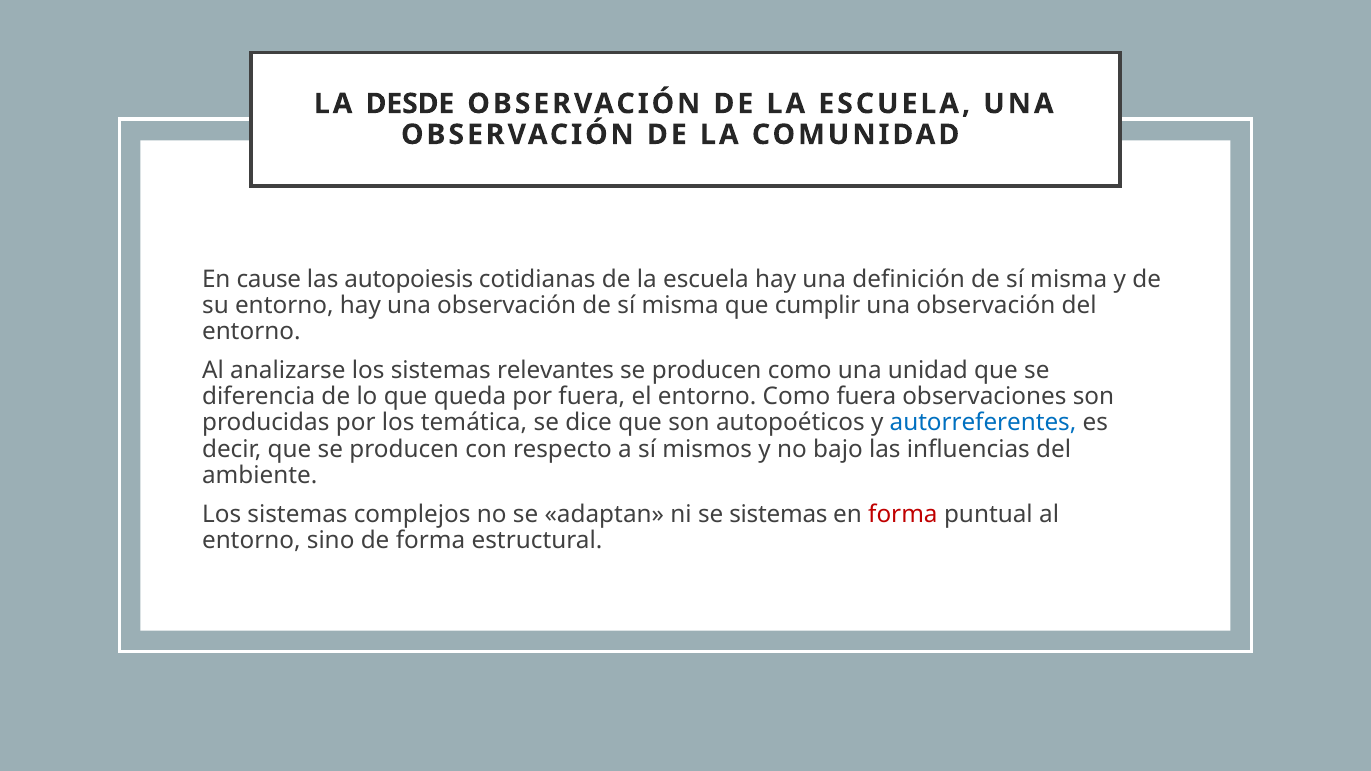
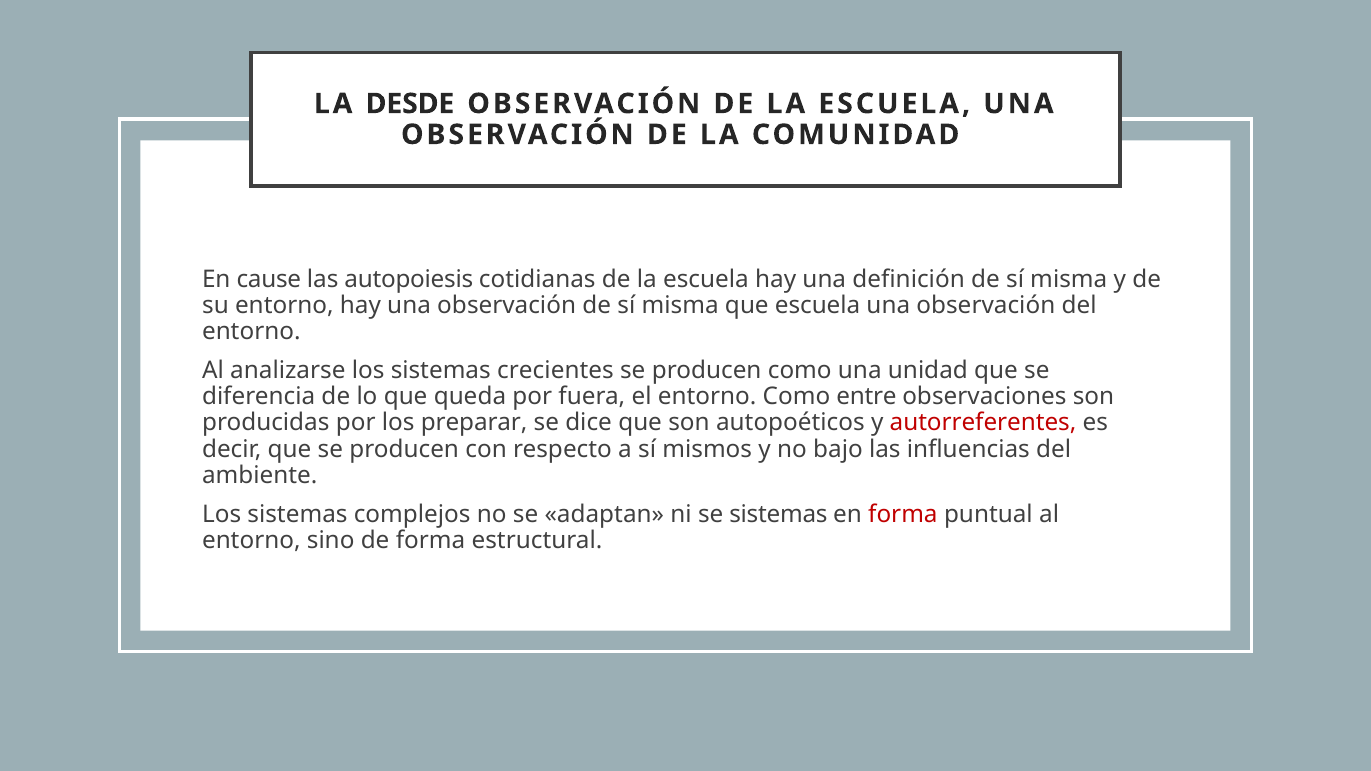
que cumplir: cumplir -> escuela (818, 305)
relevantes: relevantes -> crecientes (555, 371)
Como fuera: fuera -> entre (866, 397)
temática: temática -> preparar (474, 423)
autorreferentes colour: blue -> red (983, 423)
